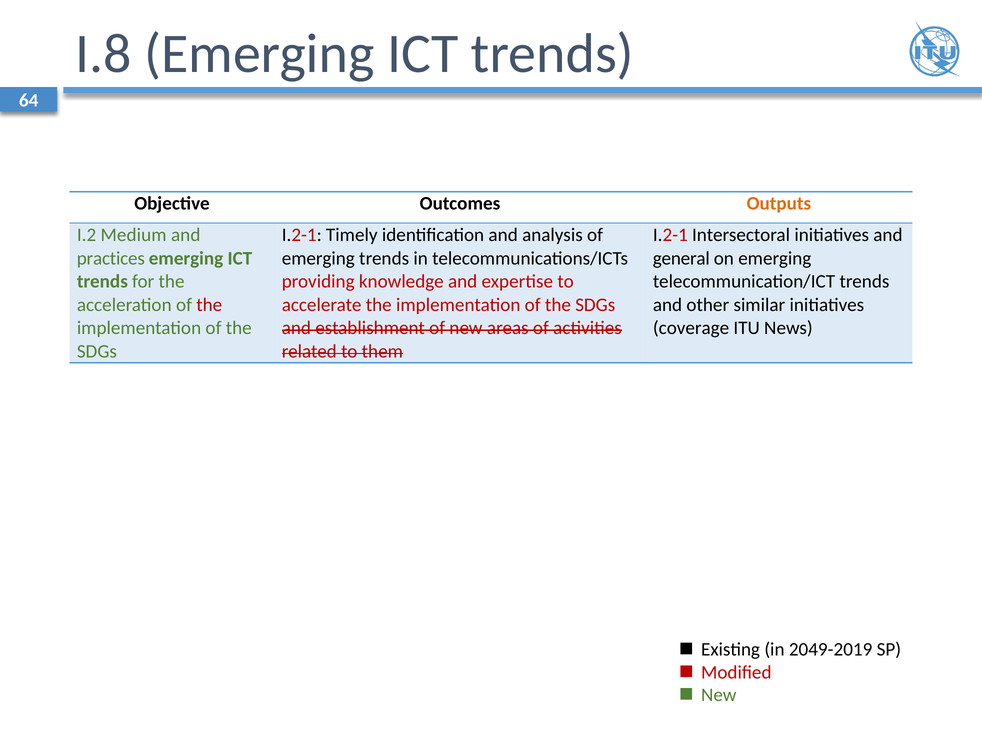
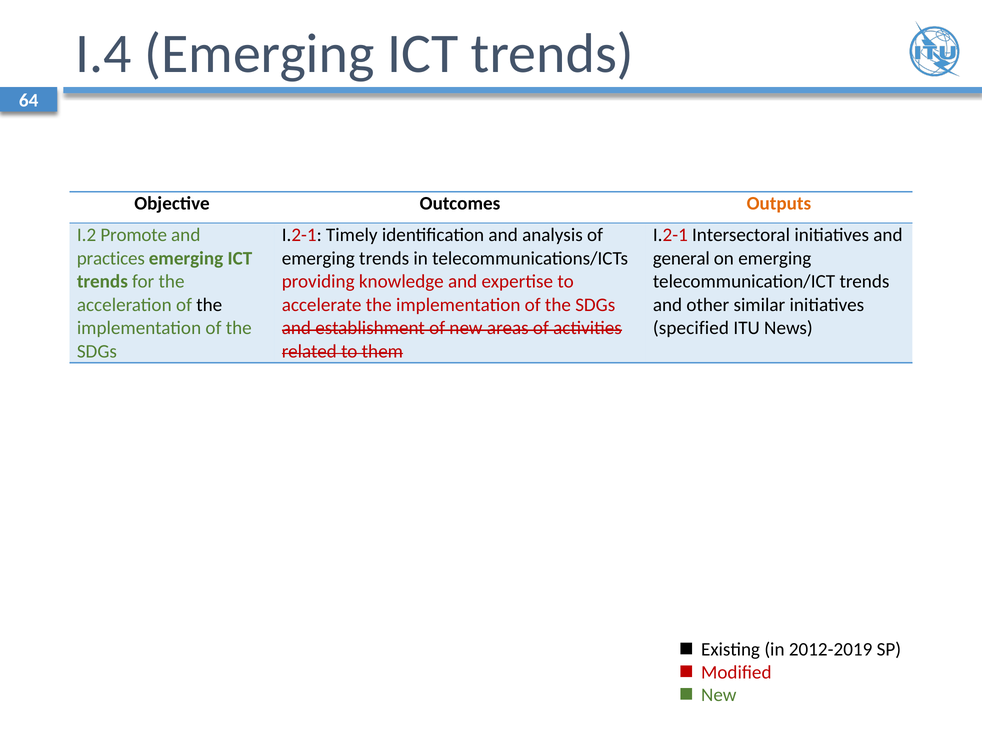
I.8: I.8 -> I.4 (103, 54)
Medium: Medium -> Promote (134, 235)
the colour: red -> black (209, 305)
coverage: coverage -> specified (691, 328)
2049-2019: 2049-2019 -> 2012-2019 (831, 649)
